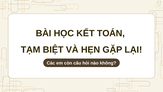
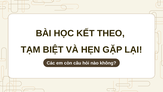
TOÁN: TOÁN -> THEO (111, 33)
